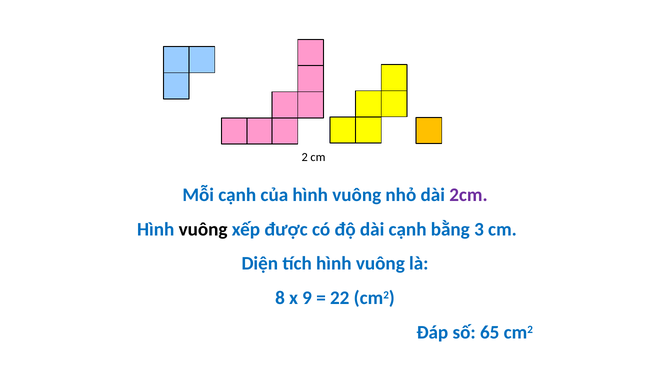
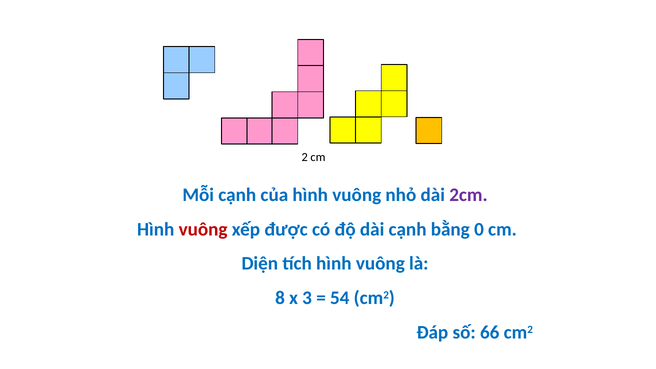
vuông colour: black -> red (203, 229)
3: 3 -> 0 (479, 229)
9: 9 -> 3 (307, 298)
22: 22 -> 54 (340, 298)
65: 65 -> 66 (490, 333)
